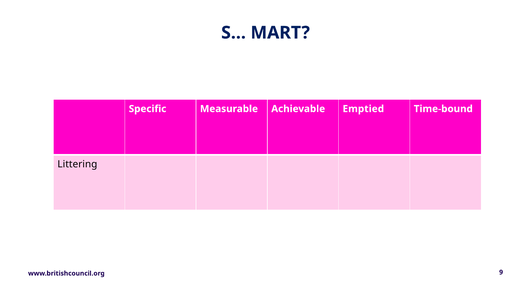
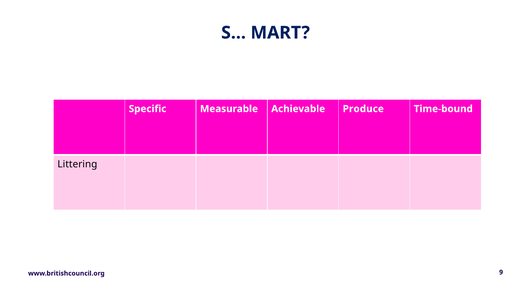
Emptied: Emptied -> Produce (363, 109)
